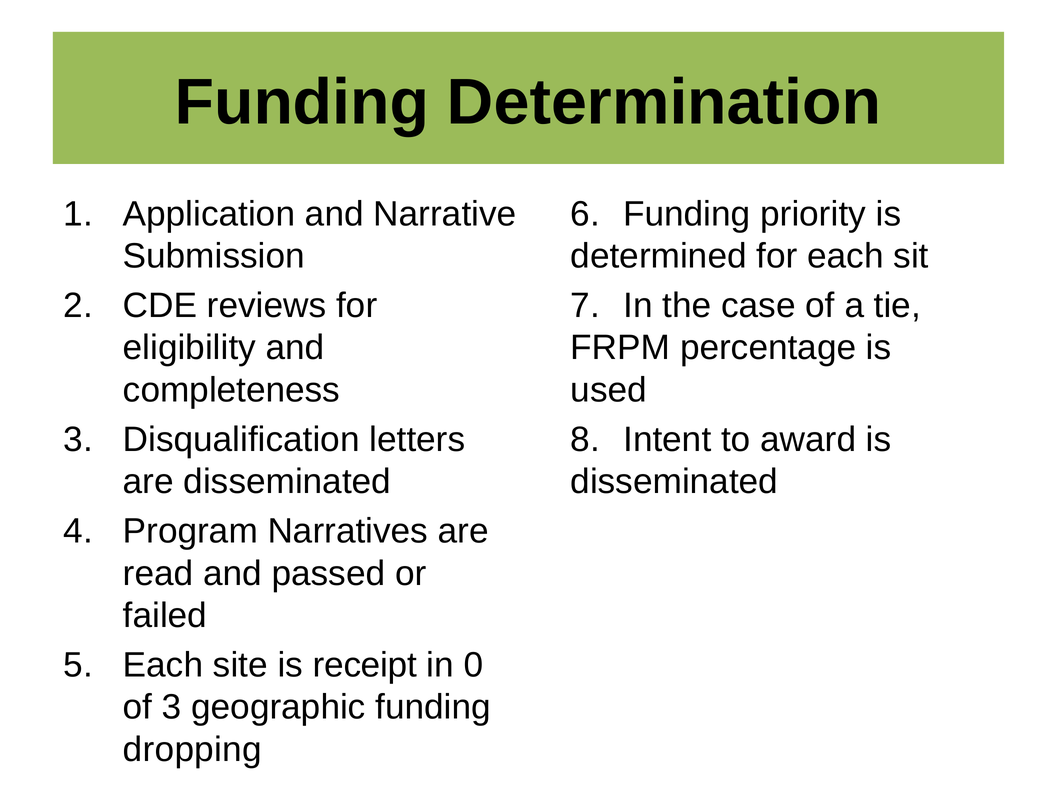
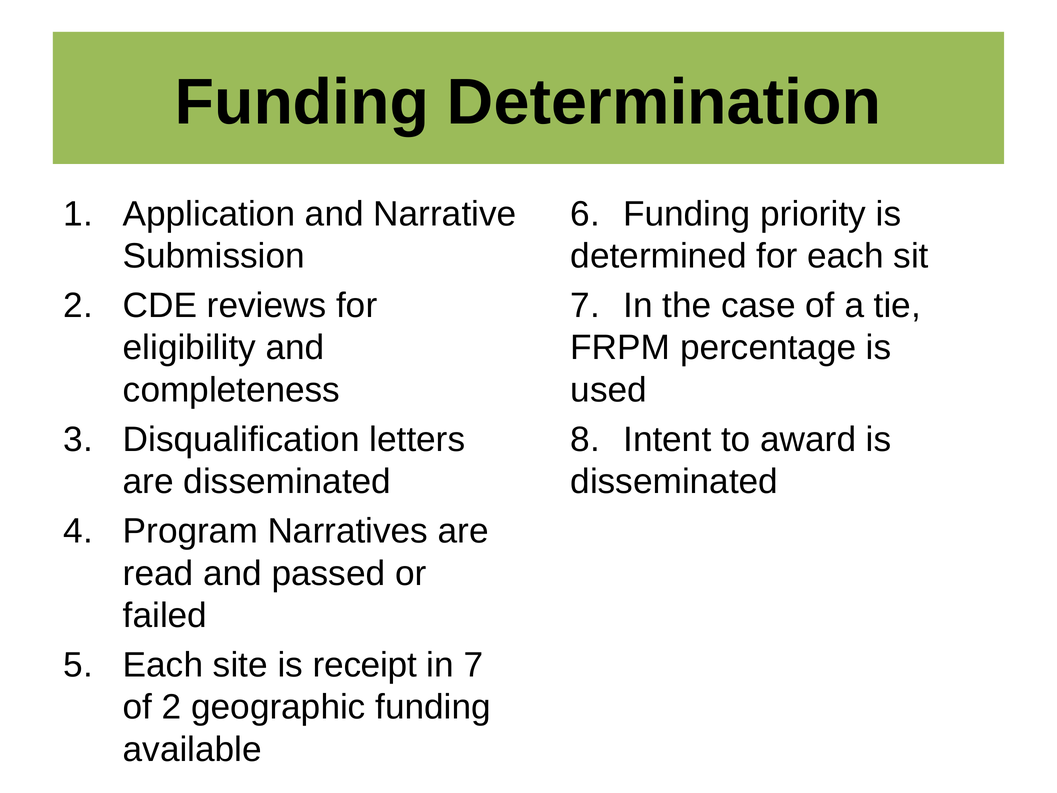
in 0: 0 -> 7 (473, 665)
of 3: 3 -> 2 (172, 707)
dropping: dropping -> available (192, 749)
